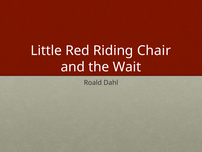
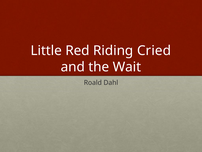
Chair: Chair -> Cried (154, 51)
